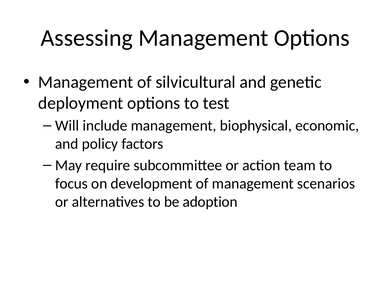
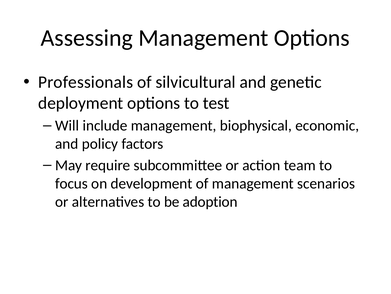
Management: Management -> Professionals (86, 82)
